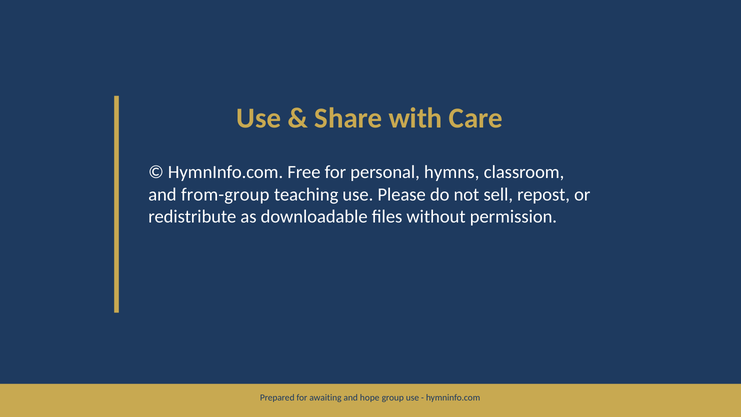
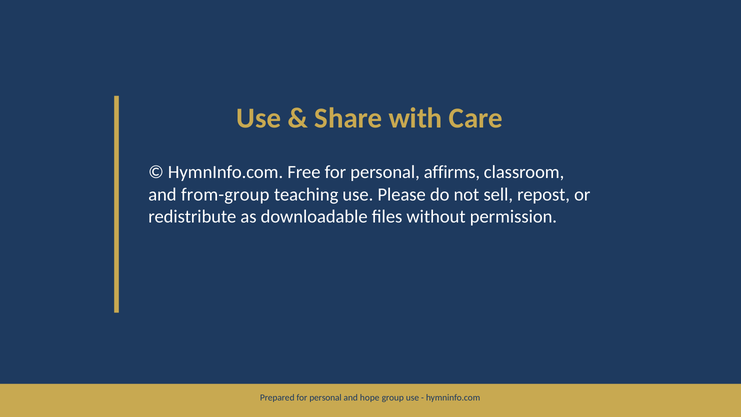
hymns: hymns -> affirms (452, 172)
Prepared for awaiting: awaiting -> personal (326, 398)
